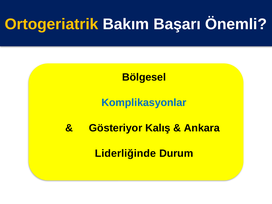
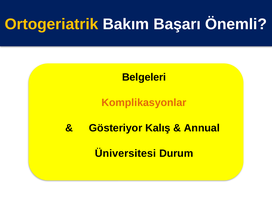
Bölgesel: Bölgesel -> Belgeleri (144, 77)
Komplikasyonlar colour: blue -> orange (144, 103)
Ankara: Ankara -> Annual (202, 128)
Liderliğinde: Liderliğinde -> Üniversitesi (125, 153)
